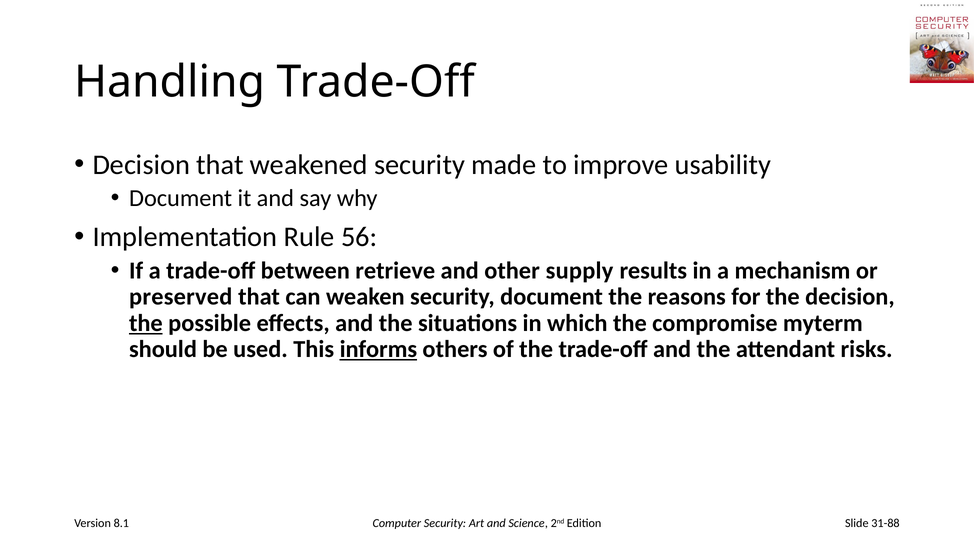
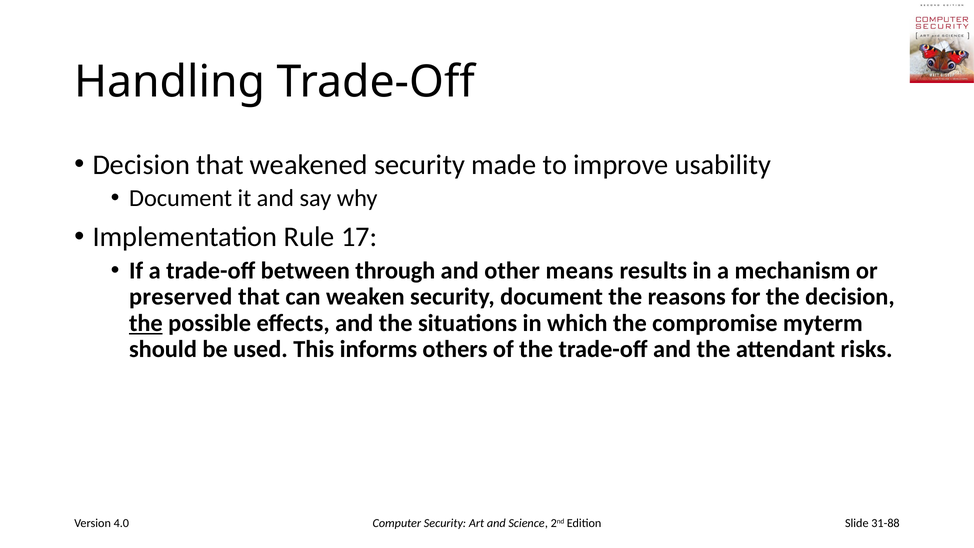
56: 56 -> 17 (359, 237)
retrieve: retrieve -> through (395, 270)
supply: supply -> means (580, 270)
informs underline: present -> none (378, 349)
8.1: 8.1 -> 4.0 (121, 523)
